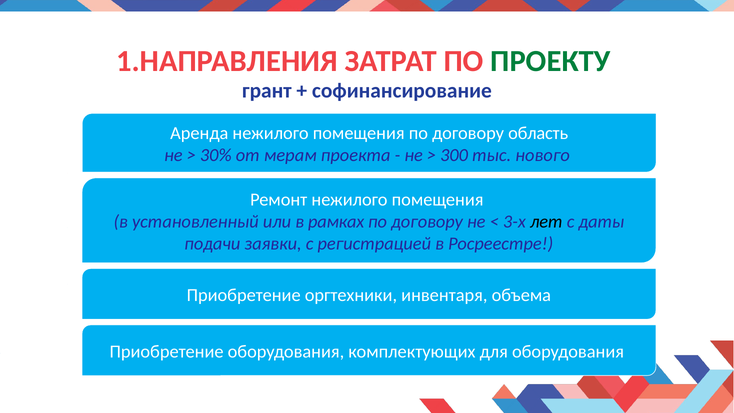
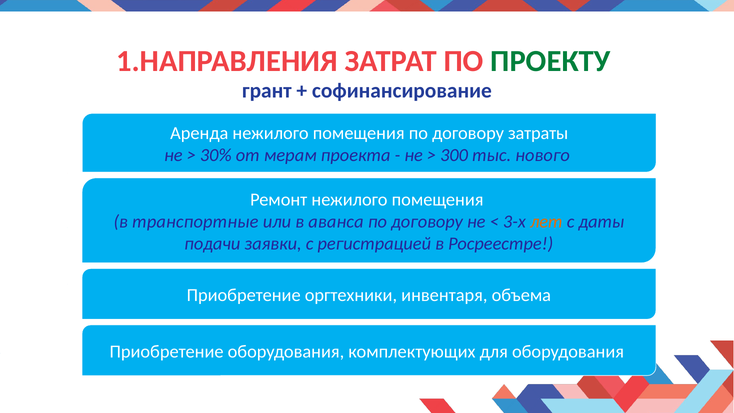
область: область -> затраты (538, 133)
установленный: установленный -> транспортные (195, 222)
рамках: рамках -> аванса (336, 222)
лет colour: black -> orange (546, 222)
